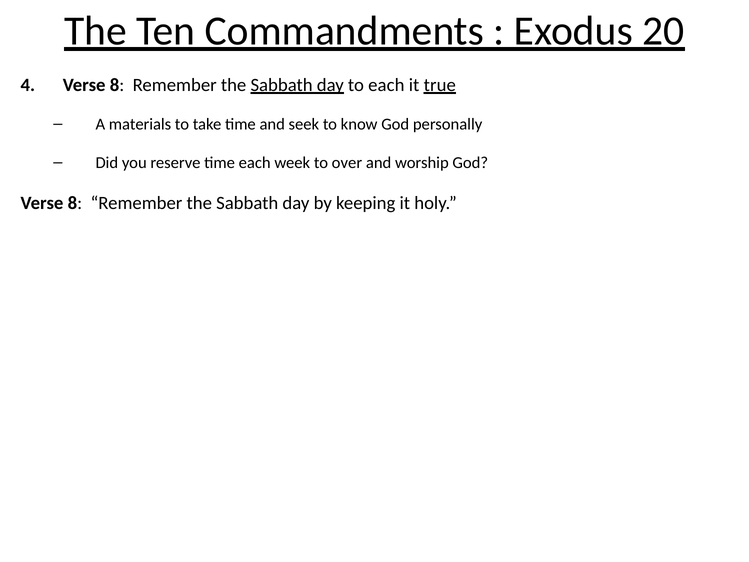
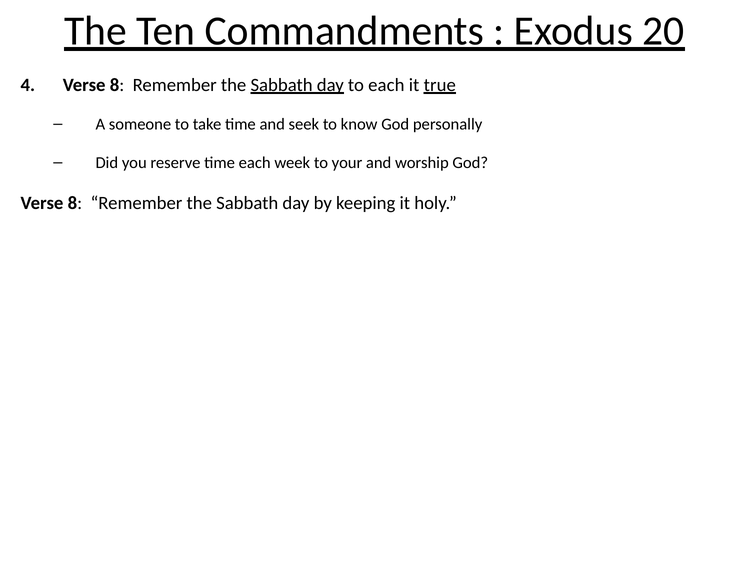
materials: materials -> someone (140, 124)
over: over -> your (347, 163)
